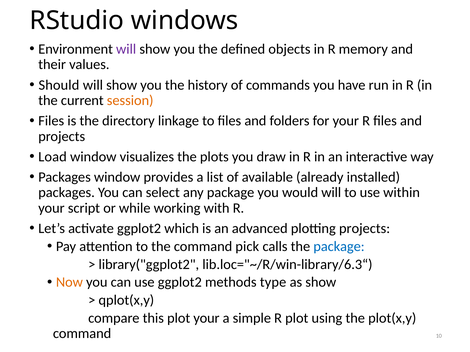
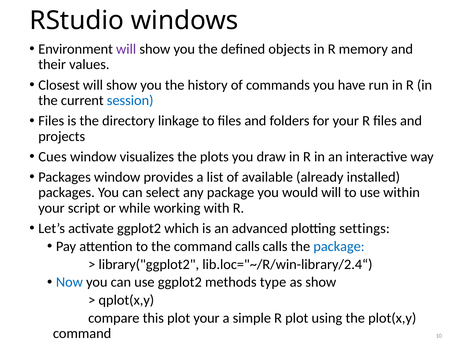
Should: Should -> Closest (59, 85)
session colour: orange -> blue (130, 101)
Load: Load -> Cues (53, 157)
plotting projects: projects -> settings (365, 229)
command pick: pick -> calls (247, 247)
lib.loc="~/R/win-library/6.3“: lib.loc="~/R/win-library/6.3“ -> lib.loc="~/R/win-library/2.4“ (287, 265)
Now colour: orange -> blue (69, 283)
